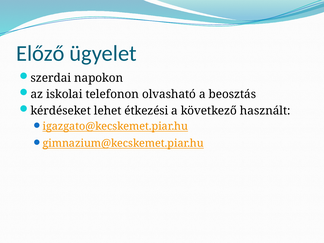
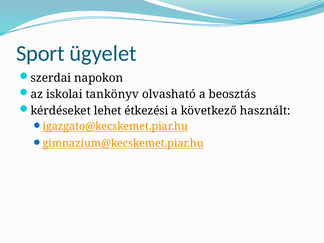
Előző: Előző -> Sport (40, 54)
telefonon: telefonon -> tankönyv (112, 94)
